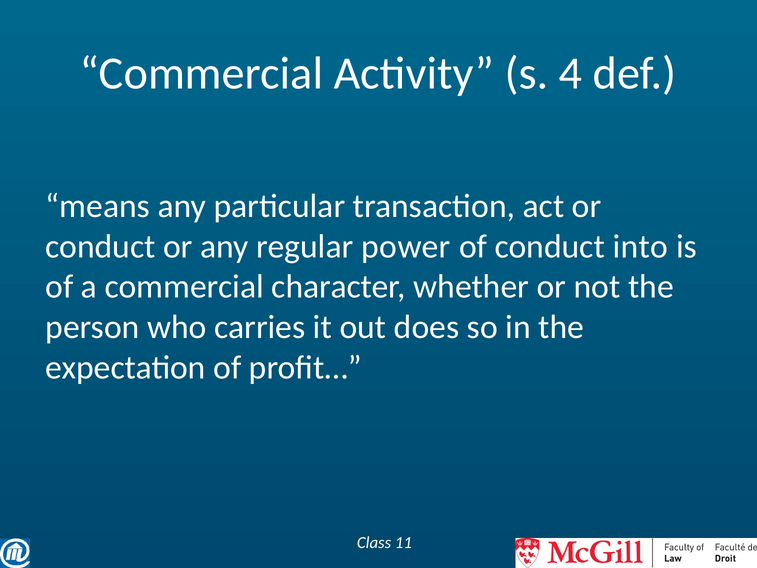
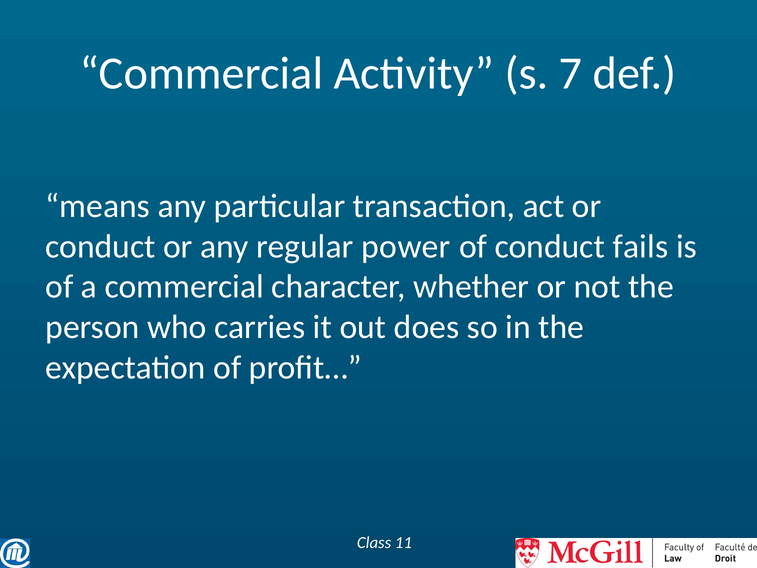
4: 4 -> 7 (571, 73)
into: into -> fails (640, 246)
